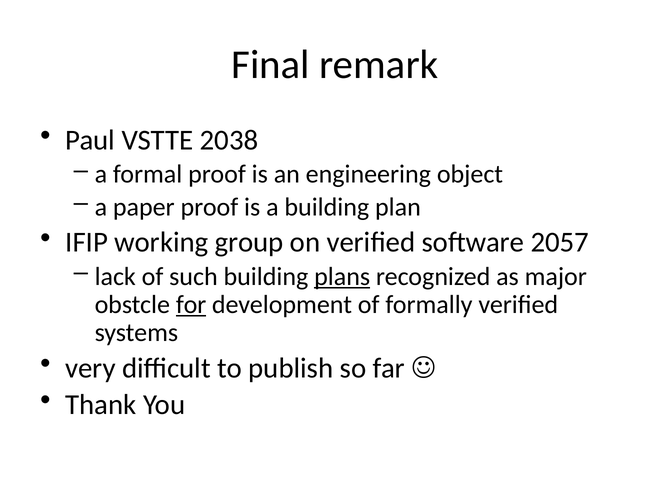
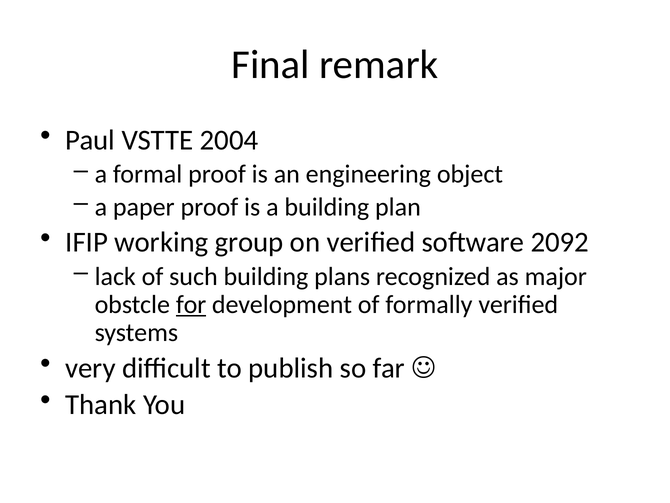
2038: 2038 -> 2004 (229, 140)
2057: 2057 -> 2092 (560, 242)
plans underline: present -> none (342, 276)
